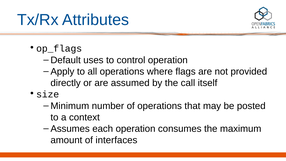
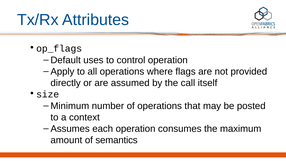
interfaces: interfaces -> semantics (117, 140)
